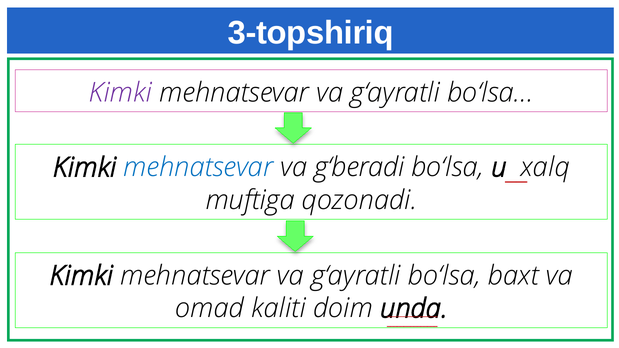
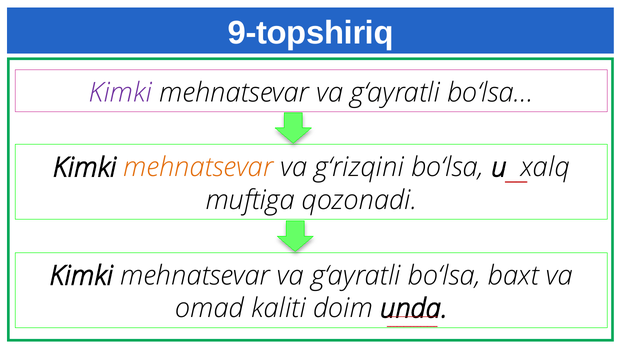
3-topshiriq: 3-topshiriq -> 9-topshiriq (311, 33)
mehnatsevar colour: blue -> orange (198, 168)
g‘beradi: g‘beradi -> g‘rizqini (359, 168)
